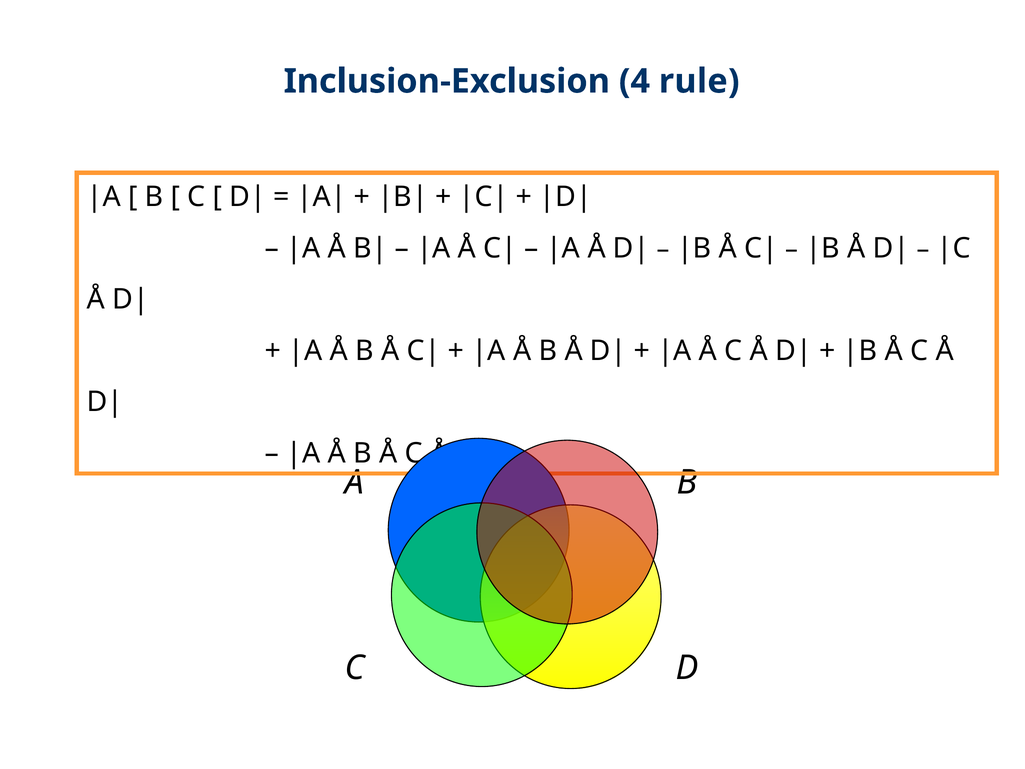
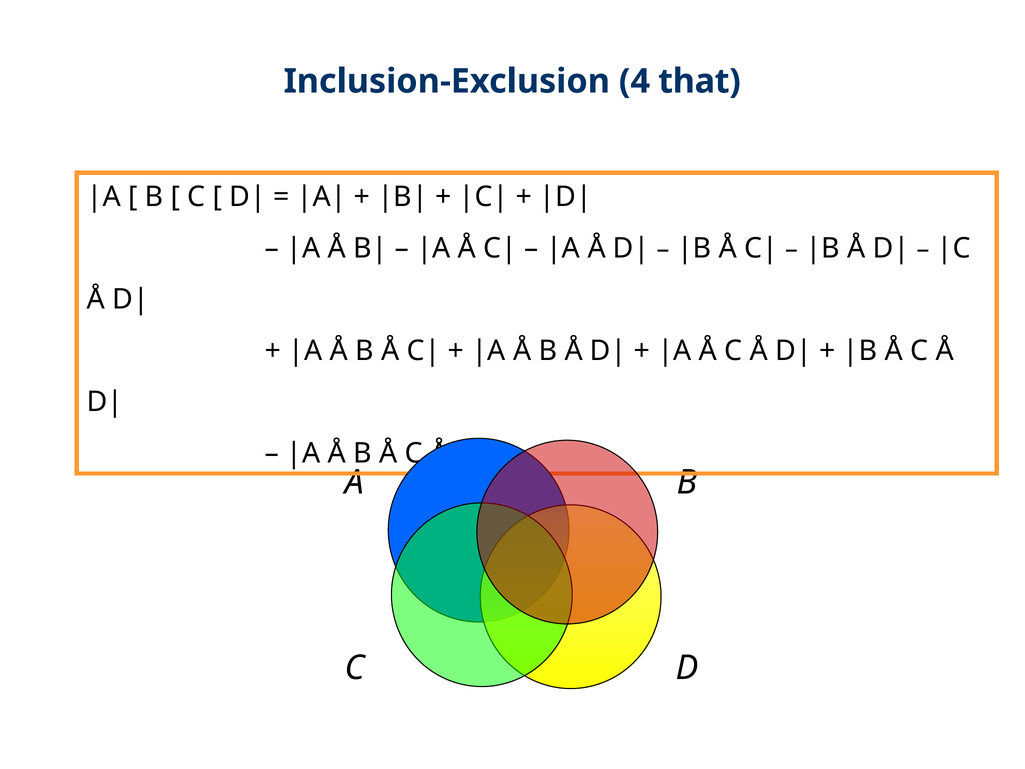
rule: rule -> that (700, 81)
